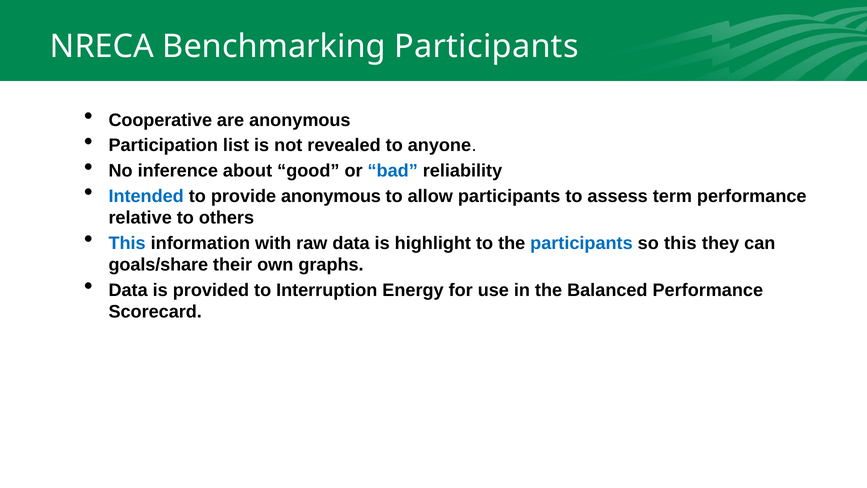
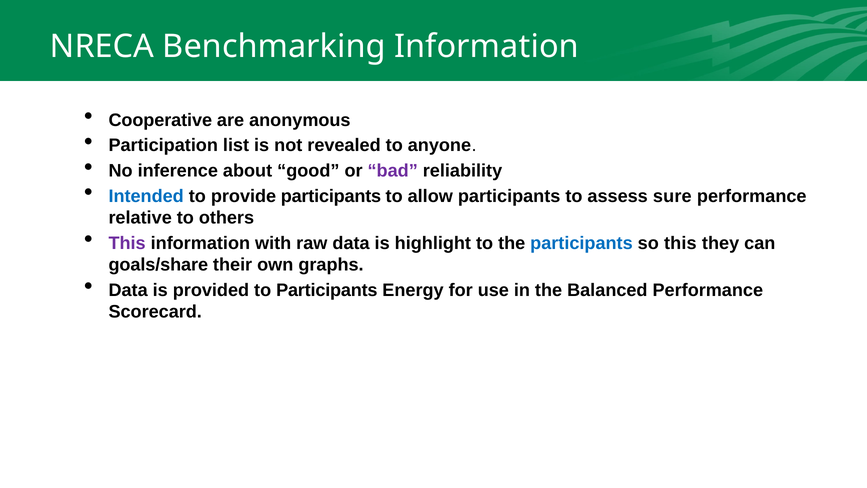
Benchmarking Participants: Participants -> Information (486, 47)
bad colour: blue -> purple (393, 171)
provide anonymous: anonymous -> participants (331, 196)
term: term -> sure (672, 196)
This colour: blue -> purple (127, 243)
to Interruption: Interruption -> Participants (327, 290)
